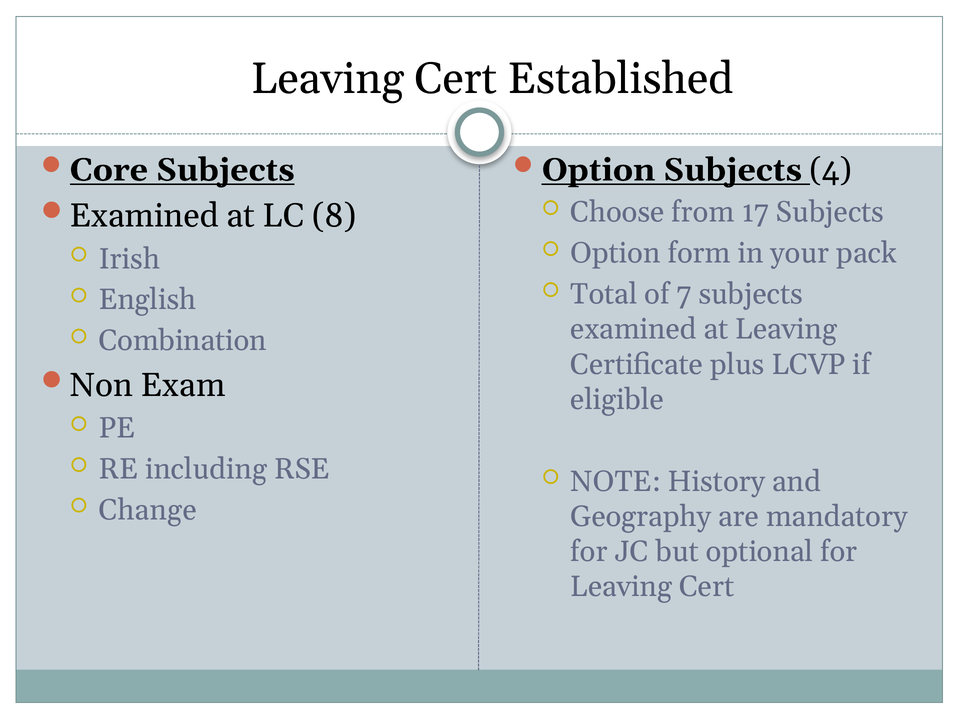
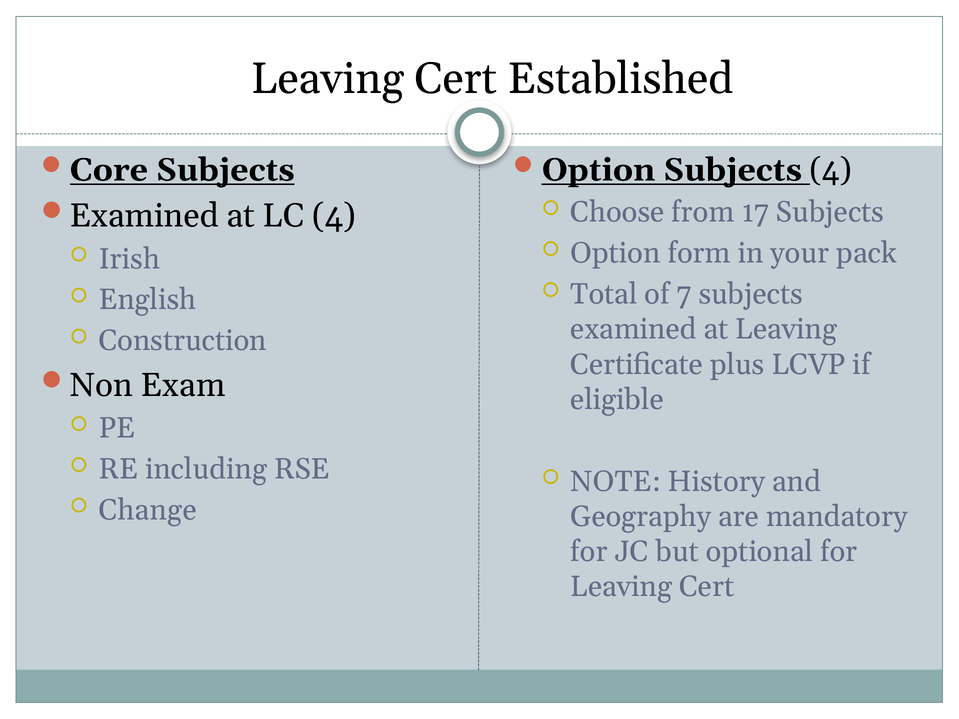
LC 8: 8 -> 4 (334, 216)
Combination: Combination -> Construction (183, 341)
